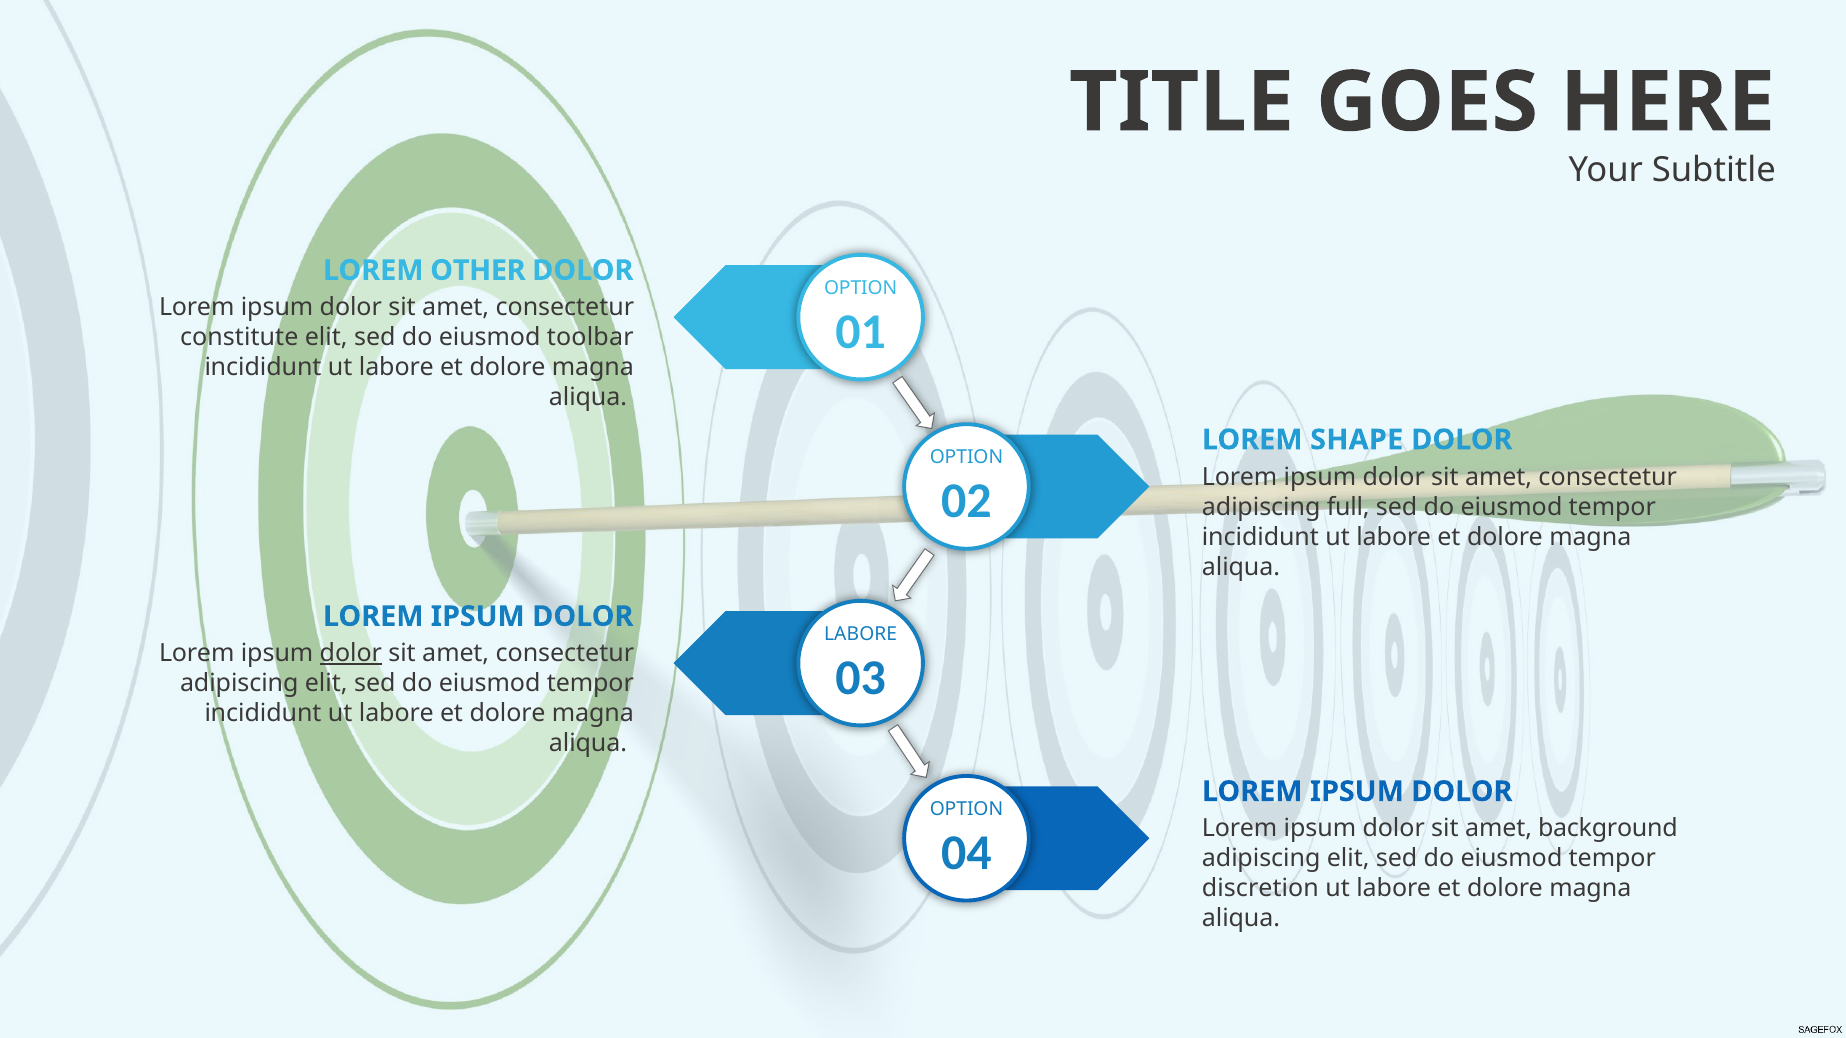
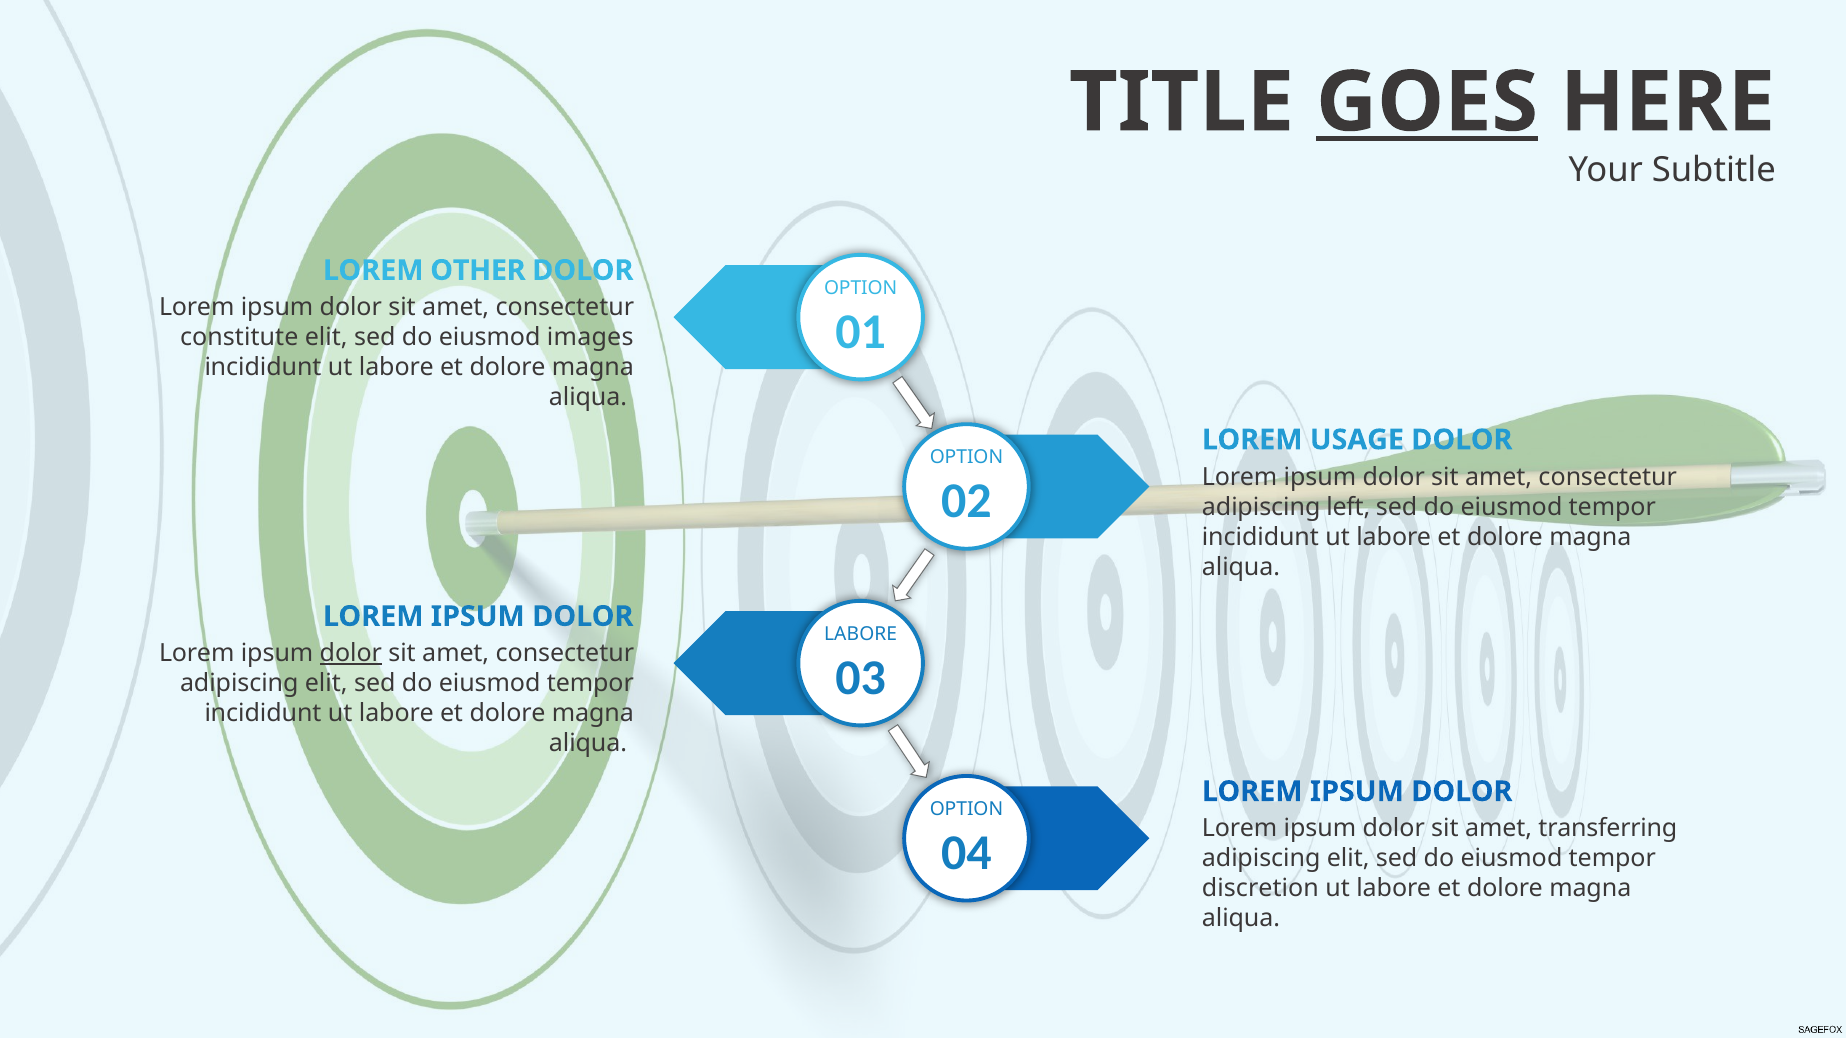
GOES underline: none -> present (1427, 103)
toolbar: toolbar -> images (590, 338)
SHAPE: SHAPE -> USAGE (1357, 440)
full: full -> left (1348, 507)
background: background -> transferring (1608, 829)
